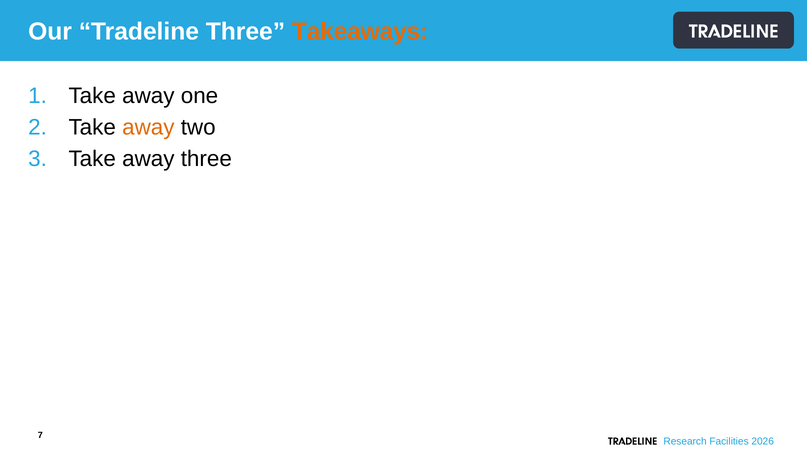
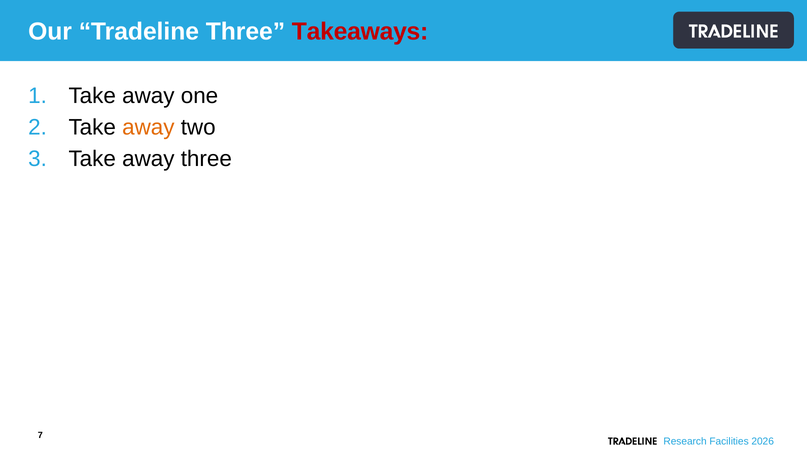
Takeaways colour: orange -> red (360, 32)
